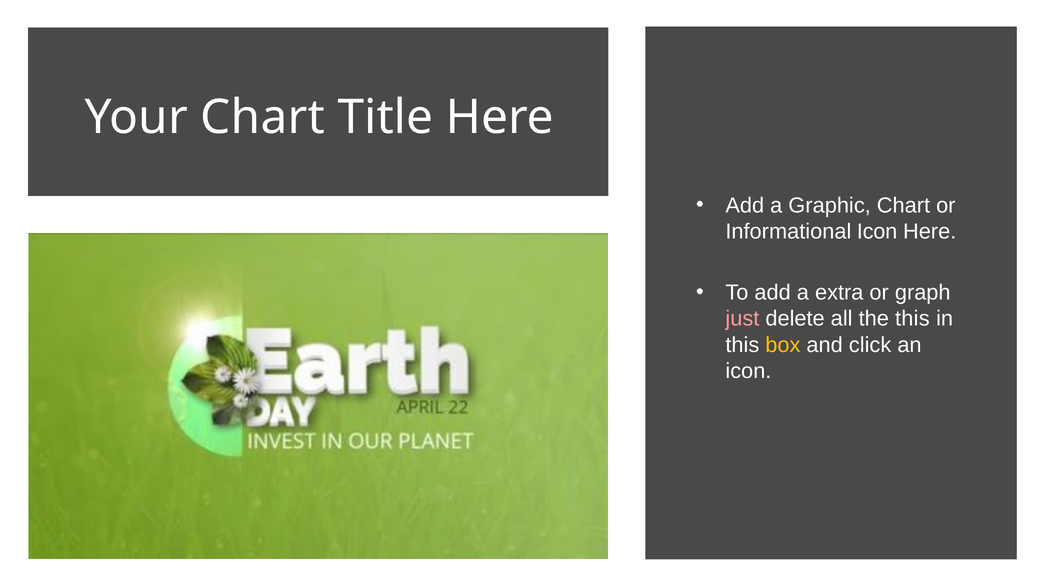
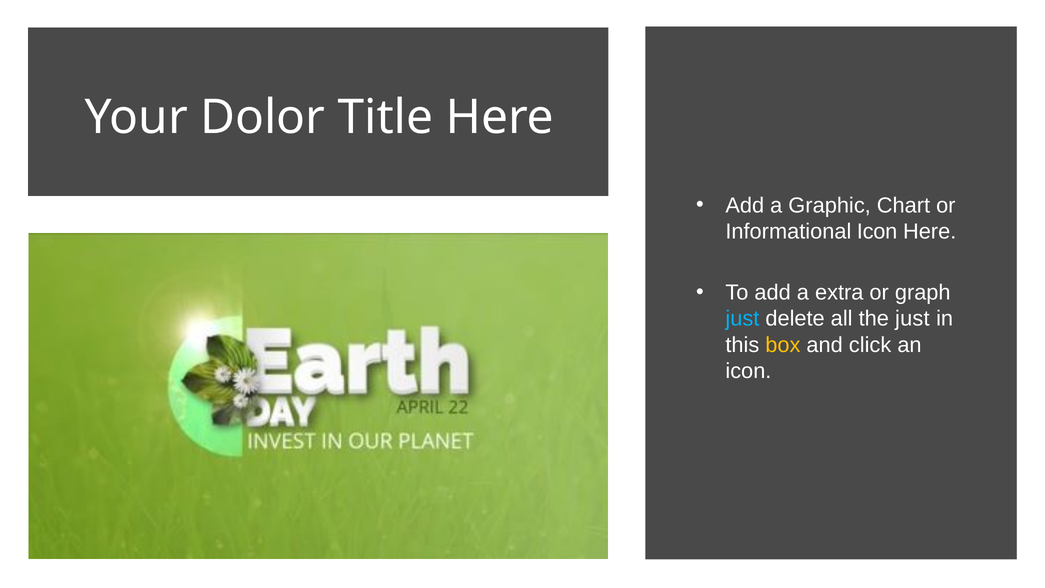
Your Chart: Chart -> Dolor (263, 117)
just colour: pink -> light blue (742, 319)
the this: this -> just (912, 319)
